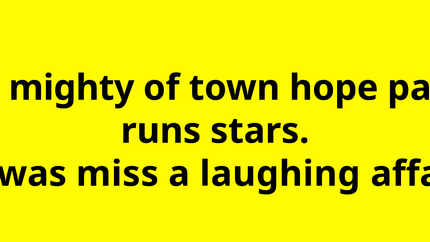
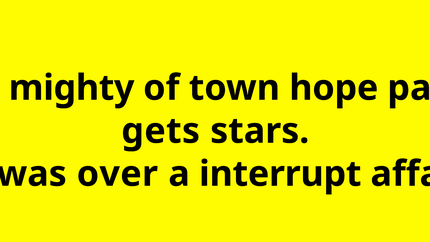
runs: runs -> gets (161, 131)
miss: miss -> over (117, 174)
laughing: laughing -> interrupt (280, 174)
